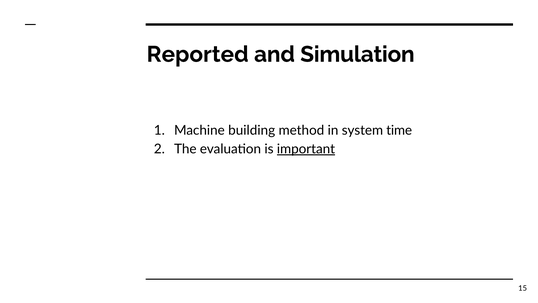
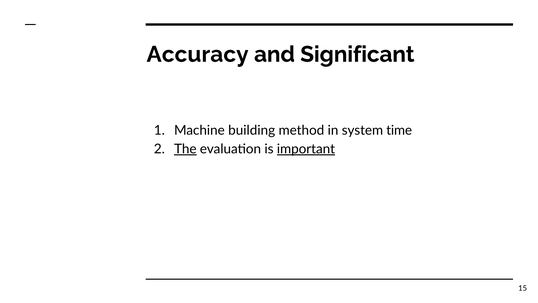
Reported: Reported -> Accuracy (198, 54)
Simulation: Simulation -> Significant (357, 54)
The underline: none -> present (185, 149)
